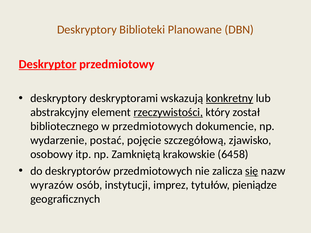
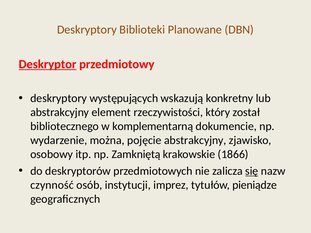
deskryptorami: deskryptorami -> występujących (124, 98)
konkretny underline: present -> none (230, 98)
rzeczywistości underline: present -> none (168, 112)
w przedmiotowych: przedmiotowych -> komplementarną (153, 126)
postać: postać -> można (107, 140)
pojęcie szczegółową: szczegółową -> abstrakcyjny (195, 140)
6458: 6458 -> 1866 (233, 154)
wyrazów: wyrazów -> czynność (52, 185)
